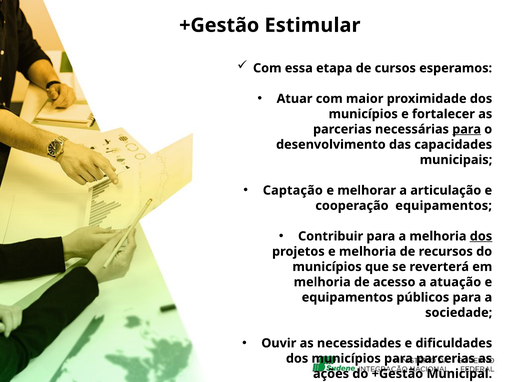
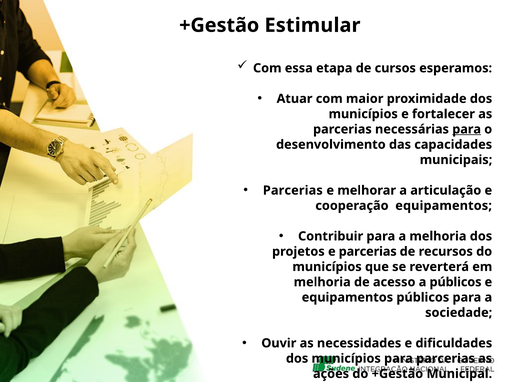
Captação: Captação -> Parcerias (293, 190)
dos underline: present -> none (481, 236)
e melhoria: melhoria -> parcerias (368, 251)
a atuação: atuação -> públicos (456, 282)
